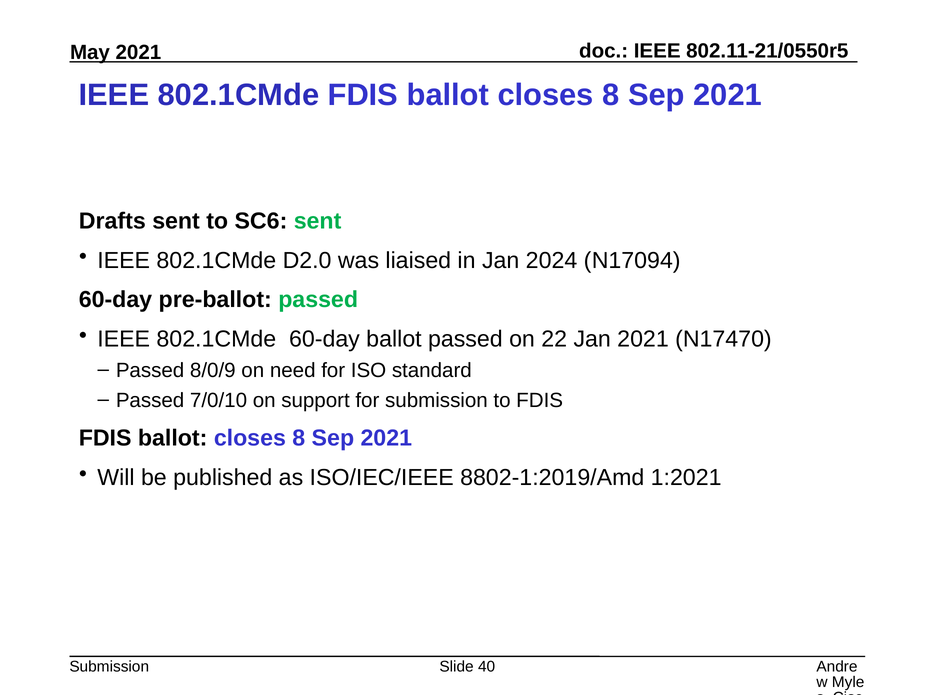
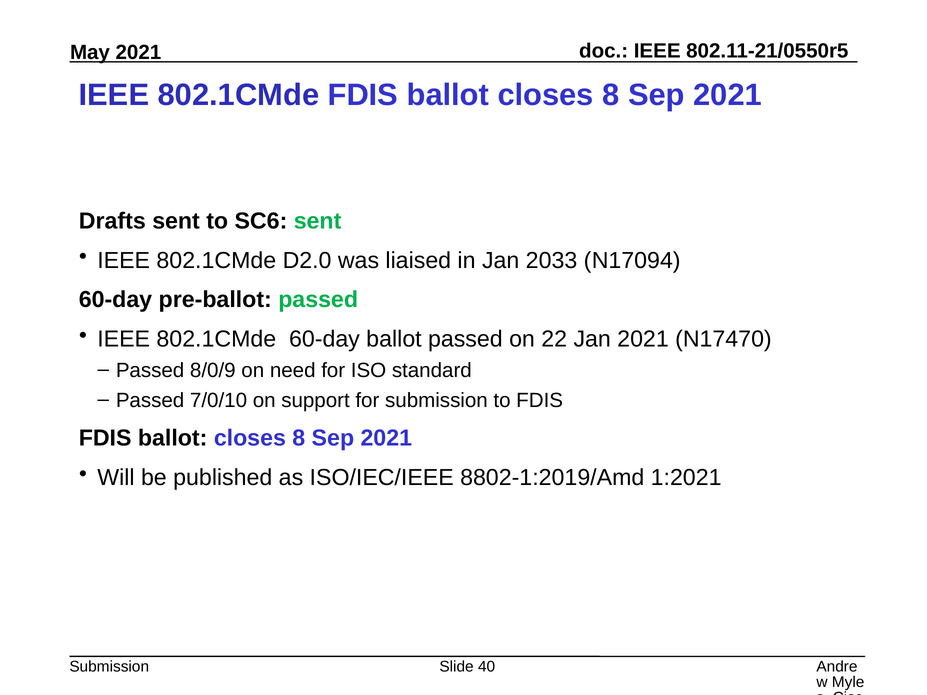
2024: 2024 -> 2033 (552, 260)
